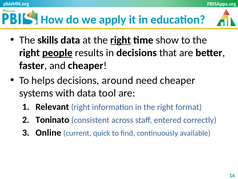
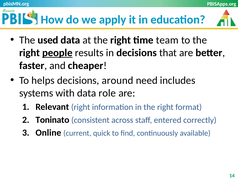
skills: skills -> used (48, 40)
right underline: present -> none (121, 40)
show: show -> team (167, 40)
need cheaper: cheaper -> includes (178, 80)
tool: tool -> role (107, 93)
